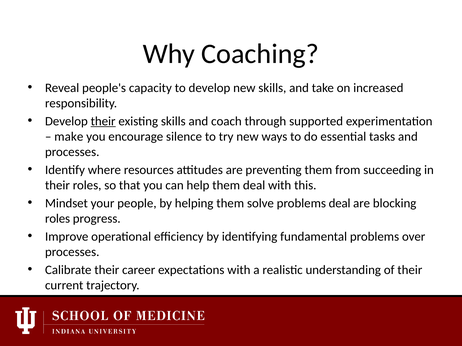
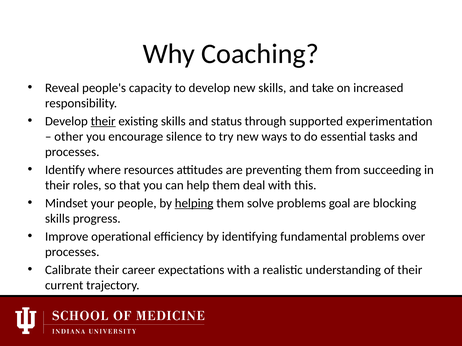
coach: coach -> status (226, 121)
make: make -> other (69, 137)
helping underline: none -> present (194, 203)
problems deal: deal -> goal (340, 203)
roles: roles -> skills (57, 219)
